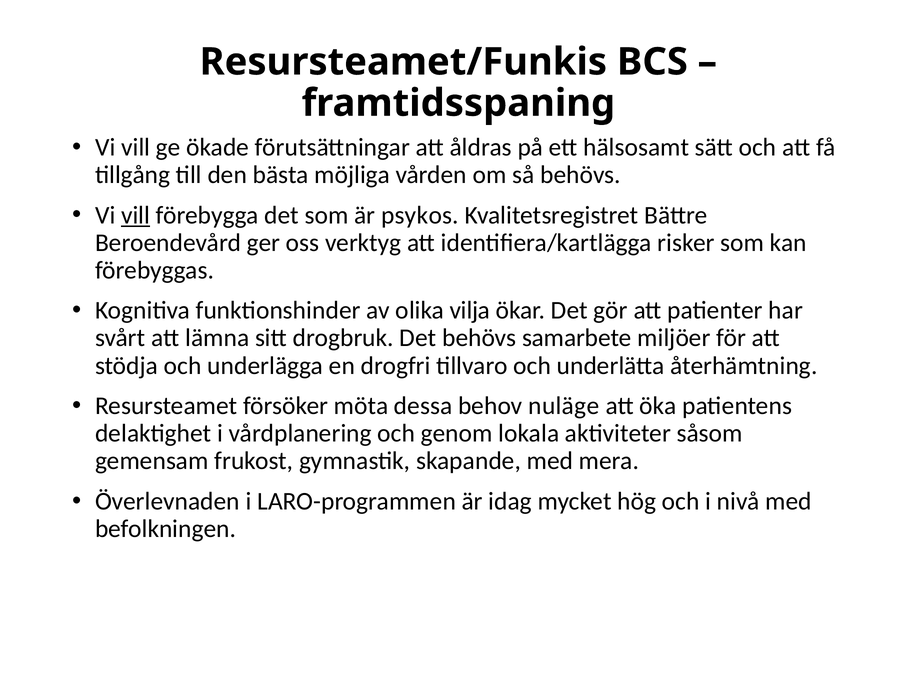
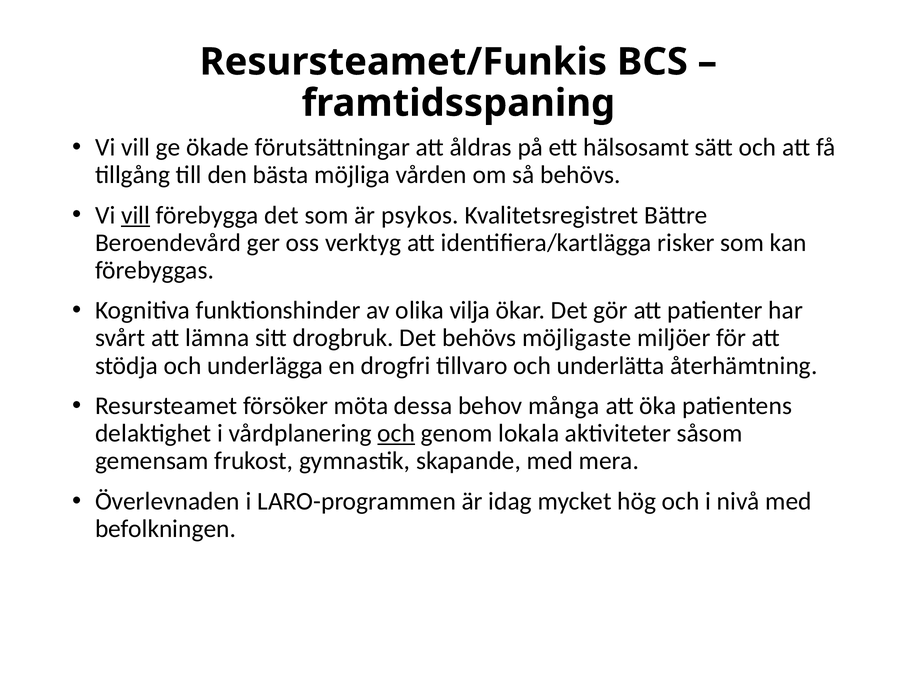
samarbete: samarbete -> möjligaste (577, 338)
nuläge: nuläge -> många (564, 406)
och underline: none -> present (396, 433)
